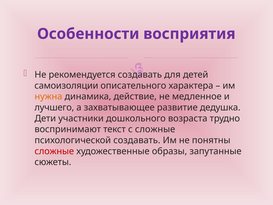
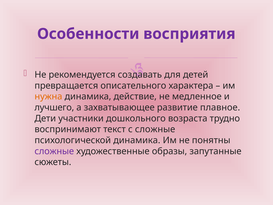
самоизоляции: самоизоляции -> превращается (66, 86)
дедушка: дедушка -> плавное (220, 107)
психологической создавать: создавать -> динамика (137, 140)
сложные colour: red -> purple (54, 151)
